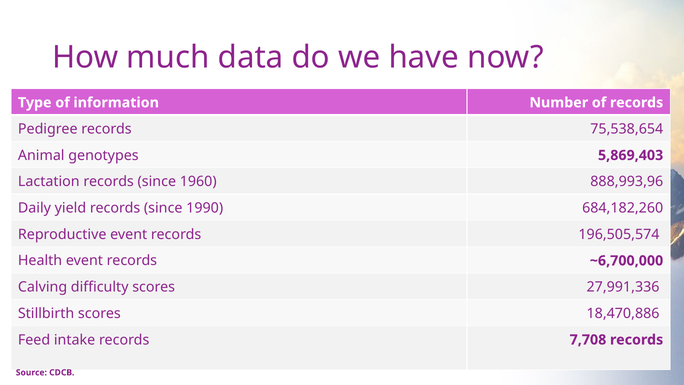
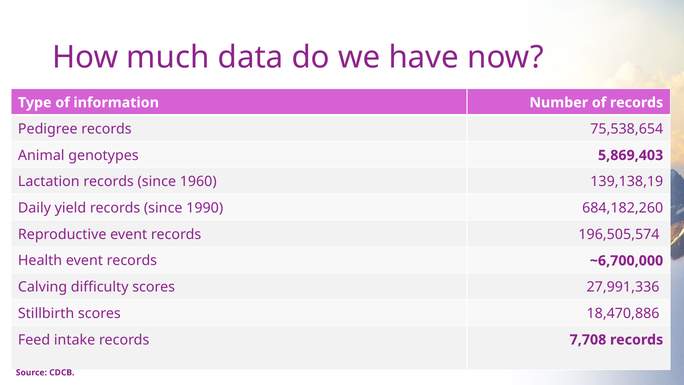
888,993,96: 888,993,96 -> 139,138,19 (627, 182)
